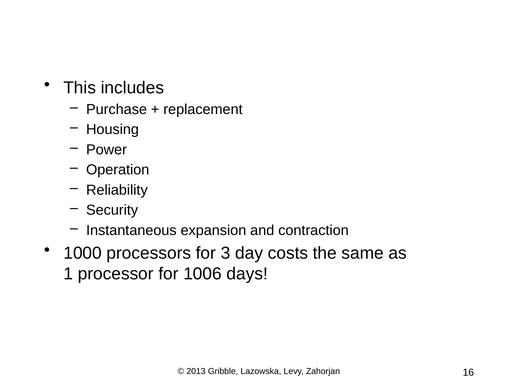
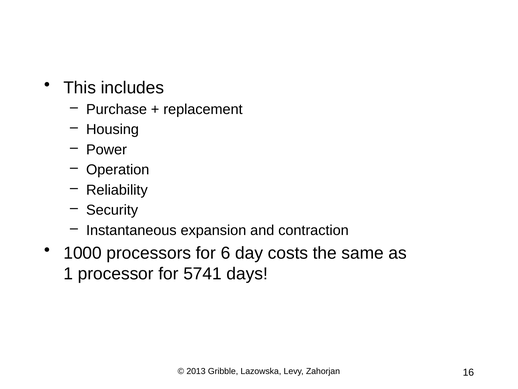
3: 3 -> 6 (226, 253)
1006: 1006 -> 5741 (203, 273)
